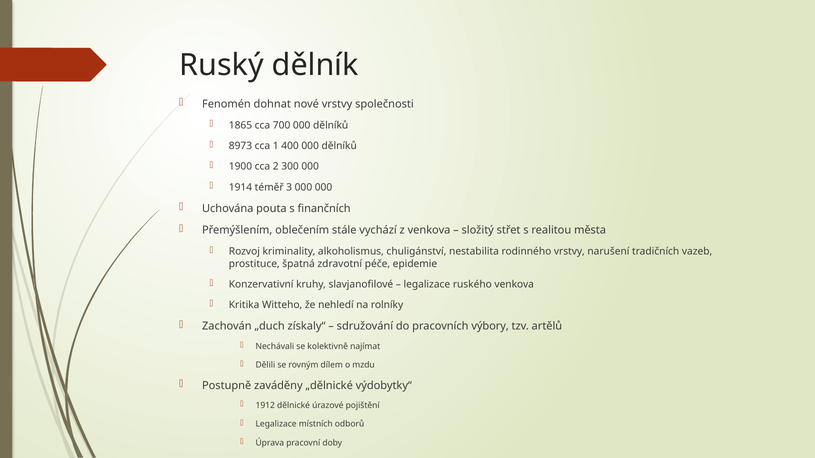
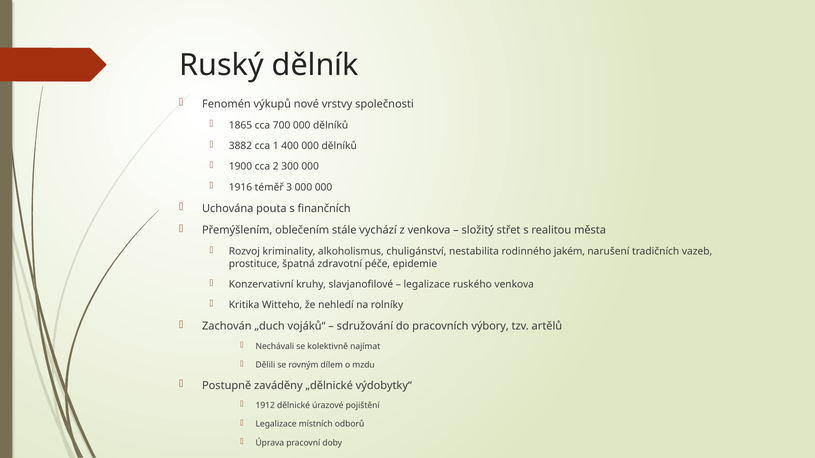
dohnat: dohnat -> výkupů (272, 104)
8973: 8973 -> 3882 (240, 146)
1914: 1914 -> 1916 (240, 187)
rodinného vrstvy: vrstvy -> jakém (569, 252)
získaly“: získaly“ -> vojáků“ (307, 327)
